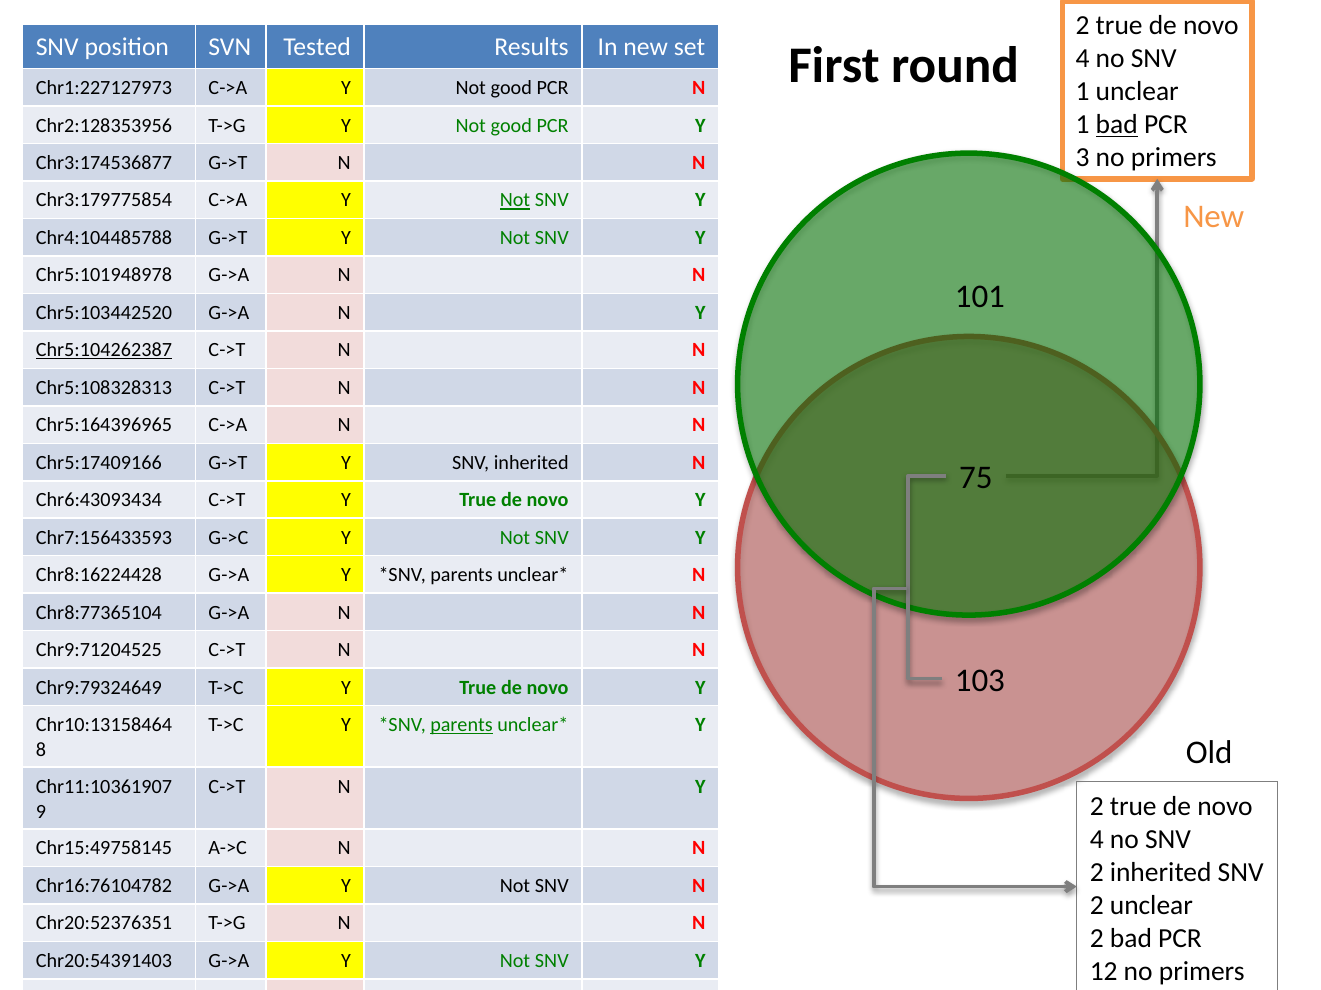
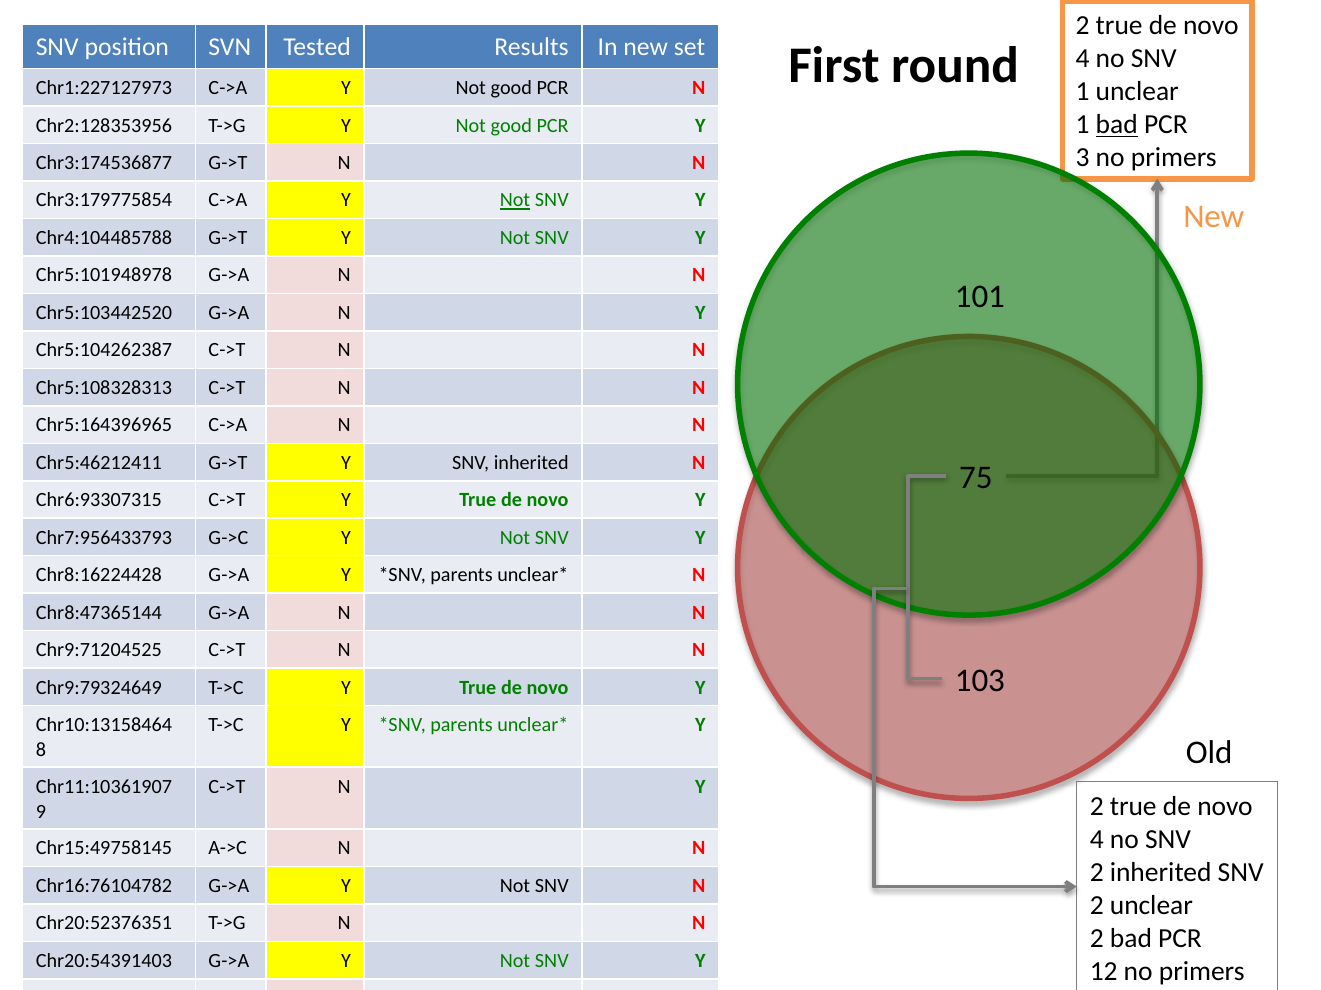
Chr5:104262387 underline: present -> none (104, 350)
Chr5:17409166: Chr5:17409166 -> Chr5:46212411 (99, 463)
Chr6:43093434: Chr6:43093434 -> Chr6:93307315 (99, 500)
Chr7:156433593: Chr7:156433593 -> Chr7:956433793 (104, 538)
Chr8:77365104: Chr8:77365104 -> Chr8:47365144 (99, 613)
parents underline: present -> none (461, 725)
